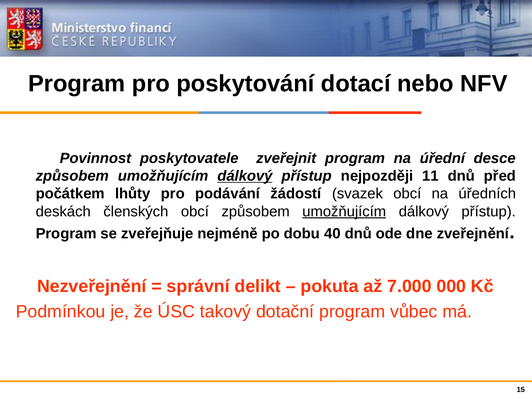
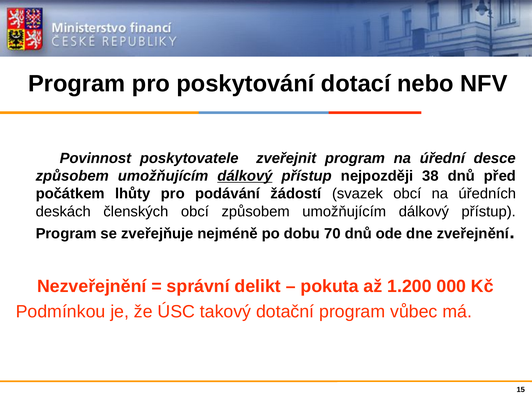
11: 11 -> 38 (430, 176)
umožňujícím underline: present -> none (344, 212)
40: 40 -> 70 (332, 234)
7.000: 7.000 -> 1.200 (409, 286)
